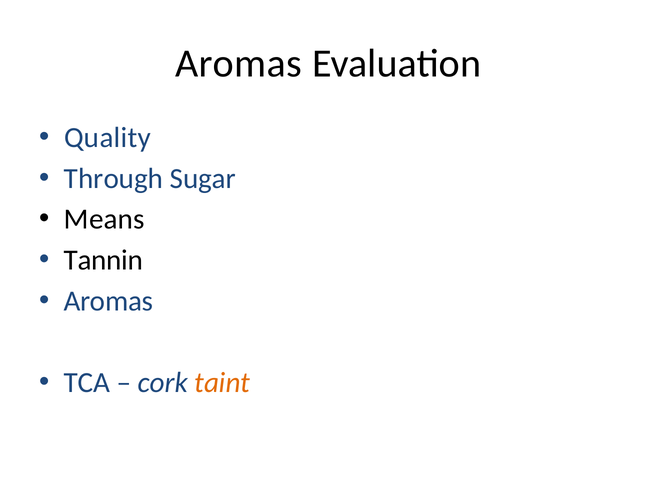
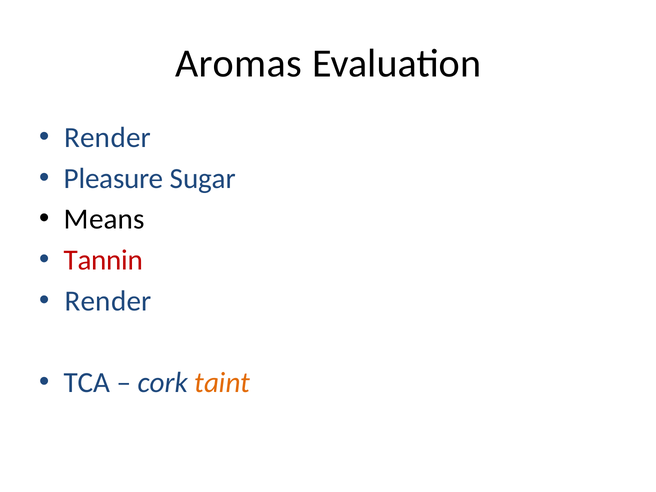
Quality: Quality -> Render (108, 138)
Through: Through -> Pleasure (114, 178)
Tannin colour: black -> red (103, 260)
Aromas: Aromas -> Render (108, 301)
